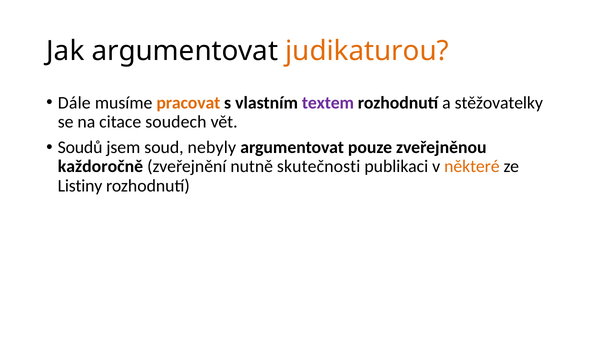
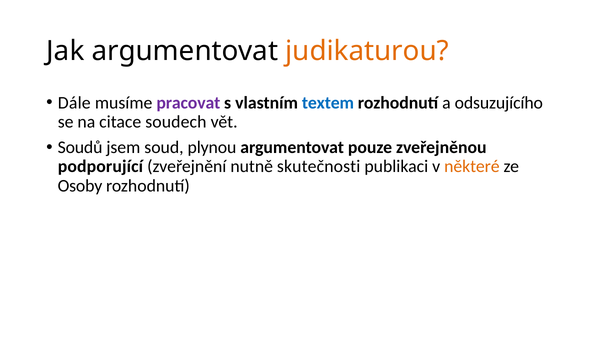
pracovat colour: orange -> purple (188, 103)
textem colour: purple -> blue (328, 103)
stěžovatelky: stěžovatelky -> odsuzujícího (499, 103)
nebyly: nebyly -> plynou (212, 147)
každoročně: každoročně -> podporující (100, 167)
Listiny: Listiny -> Osoby (80, 186)
